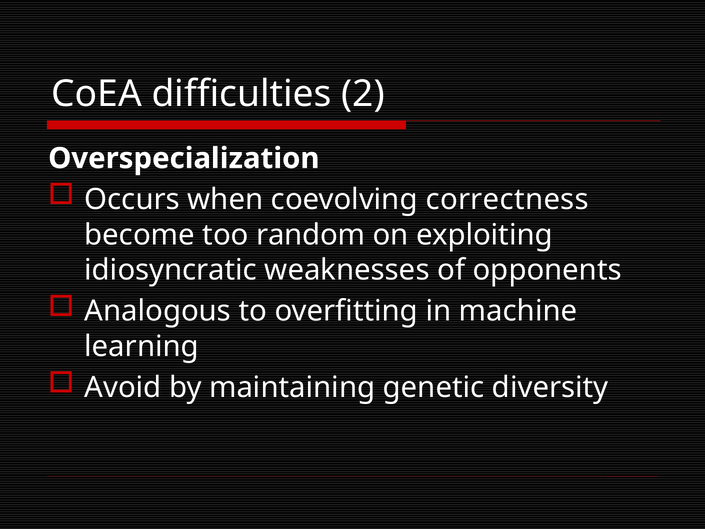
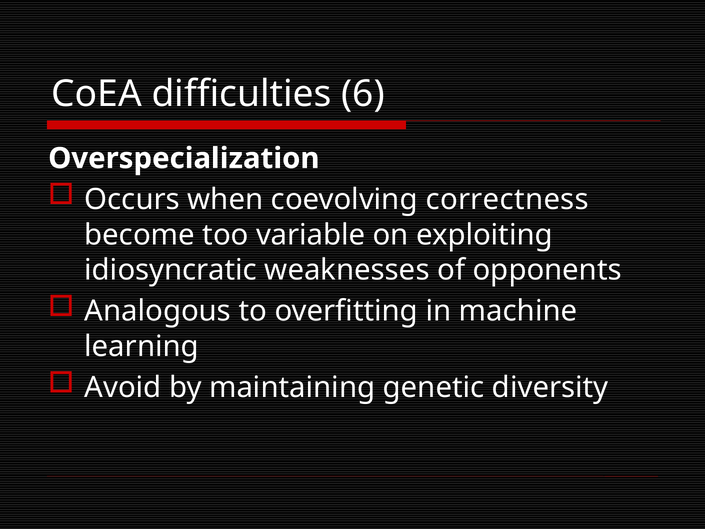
2: 2 -> 6 (363, 94)
random: random -> variable (311, 235)
